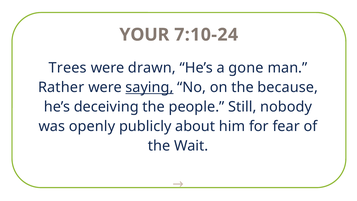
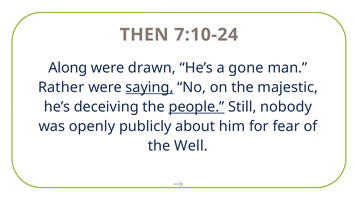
YOUR: YOUR -> THEN (144, 35)
Trees: Trees -> Along (68, 68)
because: because -> majestic (288, 87)
people underline: none -> present (196, 107)
Wait: Wait -> Well (191, 146)
